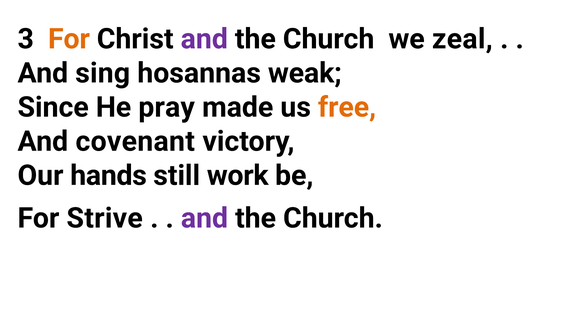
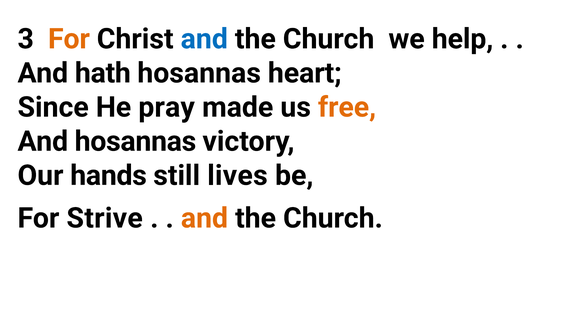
and colour: purple -> blue (204, 39)
zeal: zeal -> help (463, 39)
sing: sing -> hath (103, 73)
weak: weak -> heart (305, 73)
And covenant: covenant -> hosannas (135, 141)
work: work -> lives (237, 176)
and colour: purple -> orange (204, 218)
